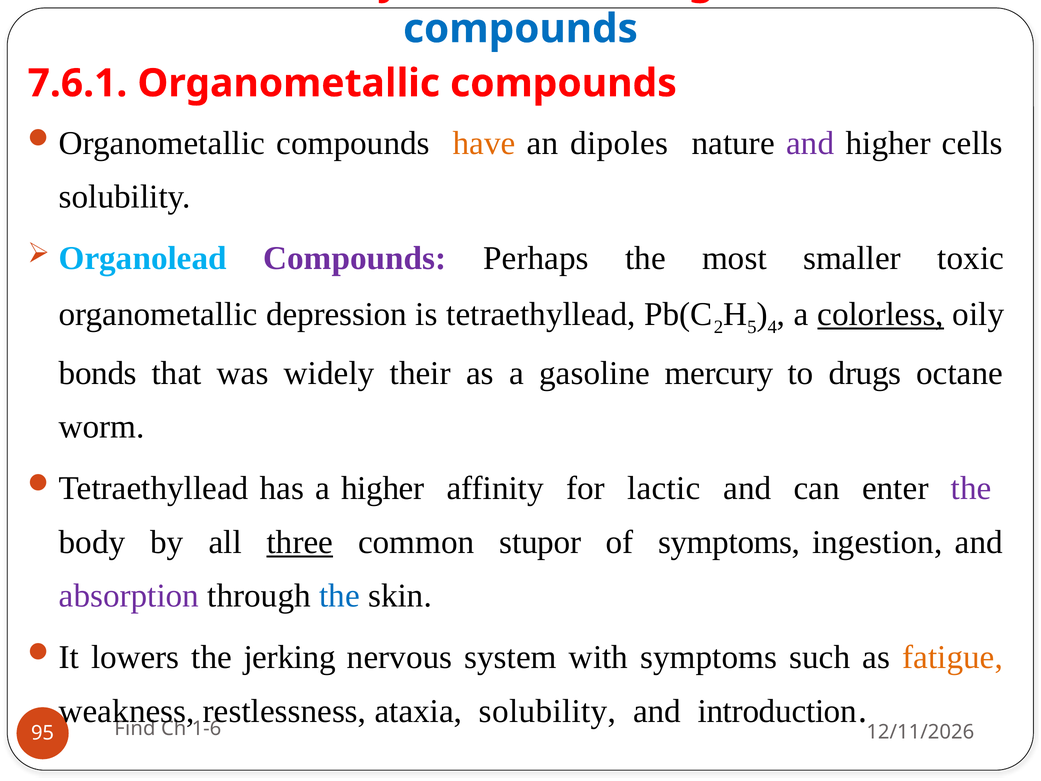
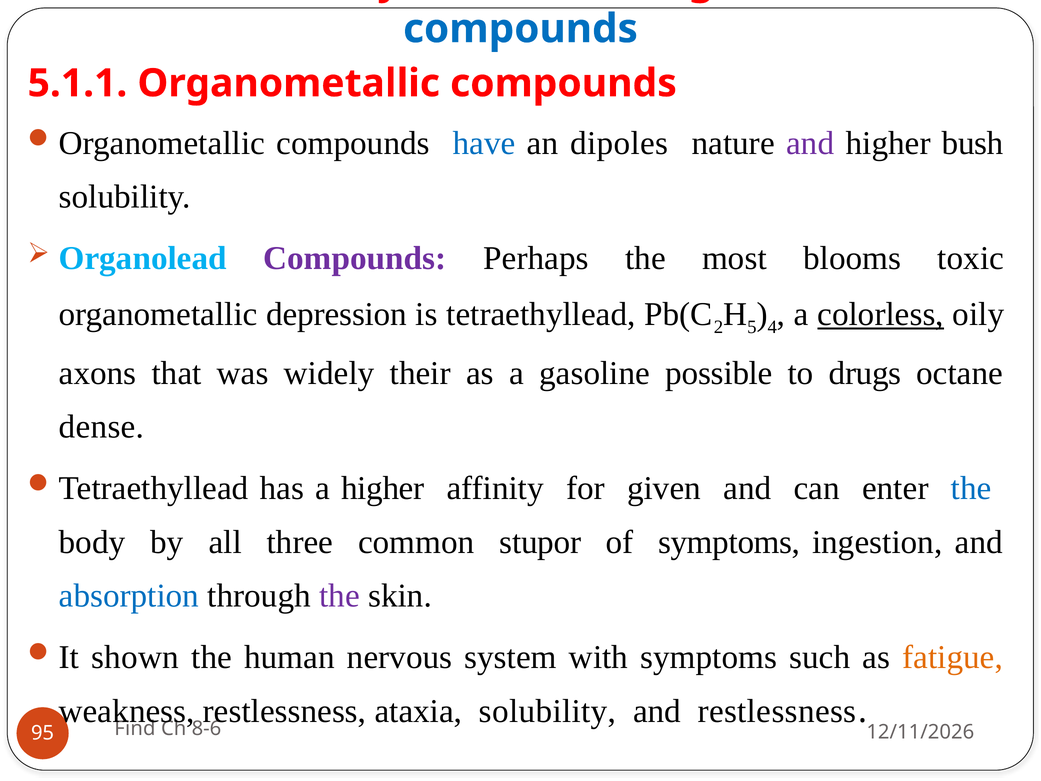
7.6.1: 7.6.1 -> 5.1.1 (77, 83)
have colour: orange -> blue (484, 143)
cells: cells -> bush (973, 143)
smaller: smaller -> blooms (852, 258)
bonds: bonds -> axons (98, 373)
mercury: mercury -> possible (719, 373)
worm: worm -> dense (102, 427)
lactic: lactic -> given (664, 488)
the colour: purple -> blue (971, 488)
three underline: present -> none (300, 542)
absorption colour: purple -> blue (129, 596)
the colour: blue -> purple (339, 596)
lowers: lowers -> shown (135, 657)
jerking: jerking -> human (289, 657)
and introduction: introduction -> restlessness (777, 711)
1-6: 1-6 -> 8-6 (206, 728)
